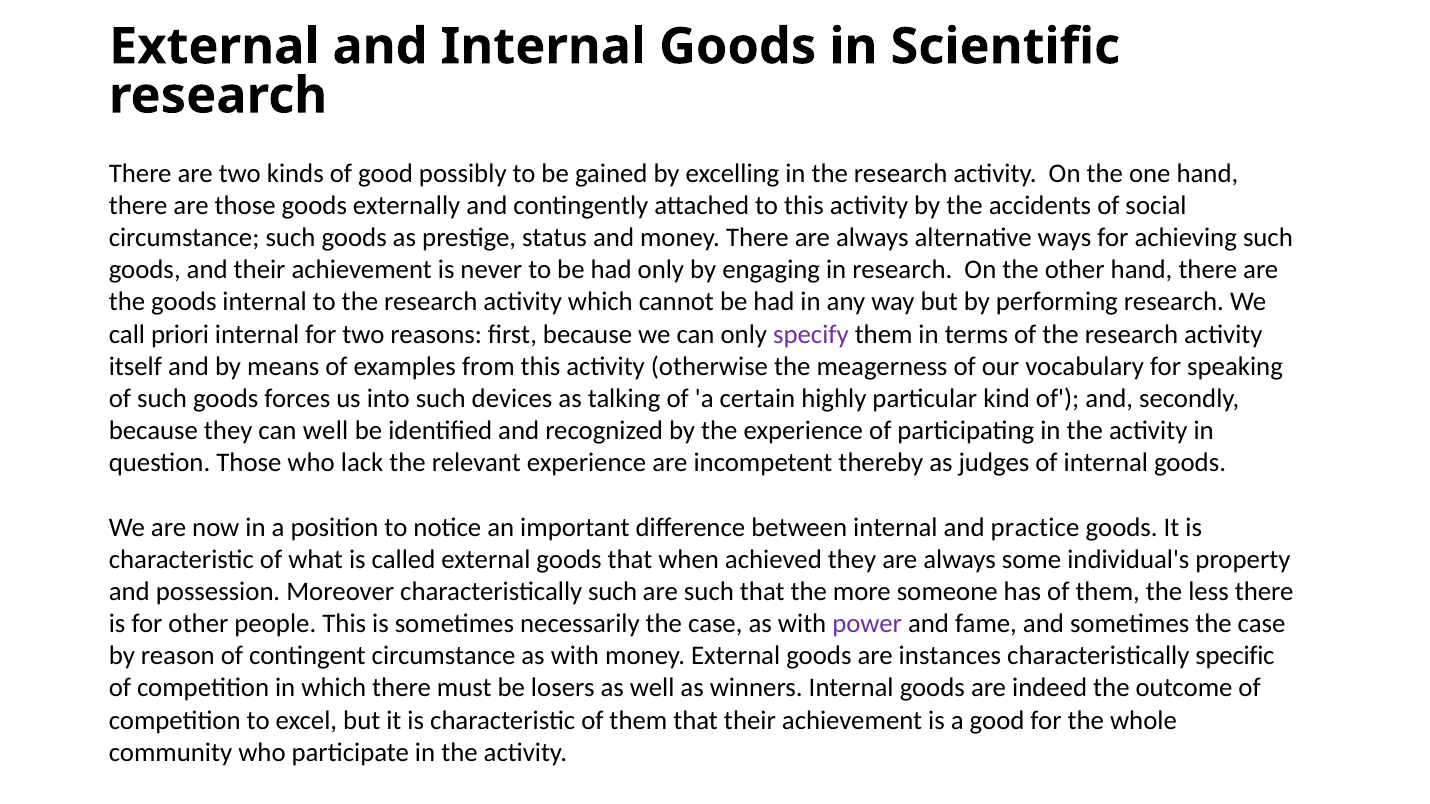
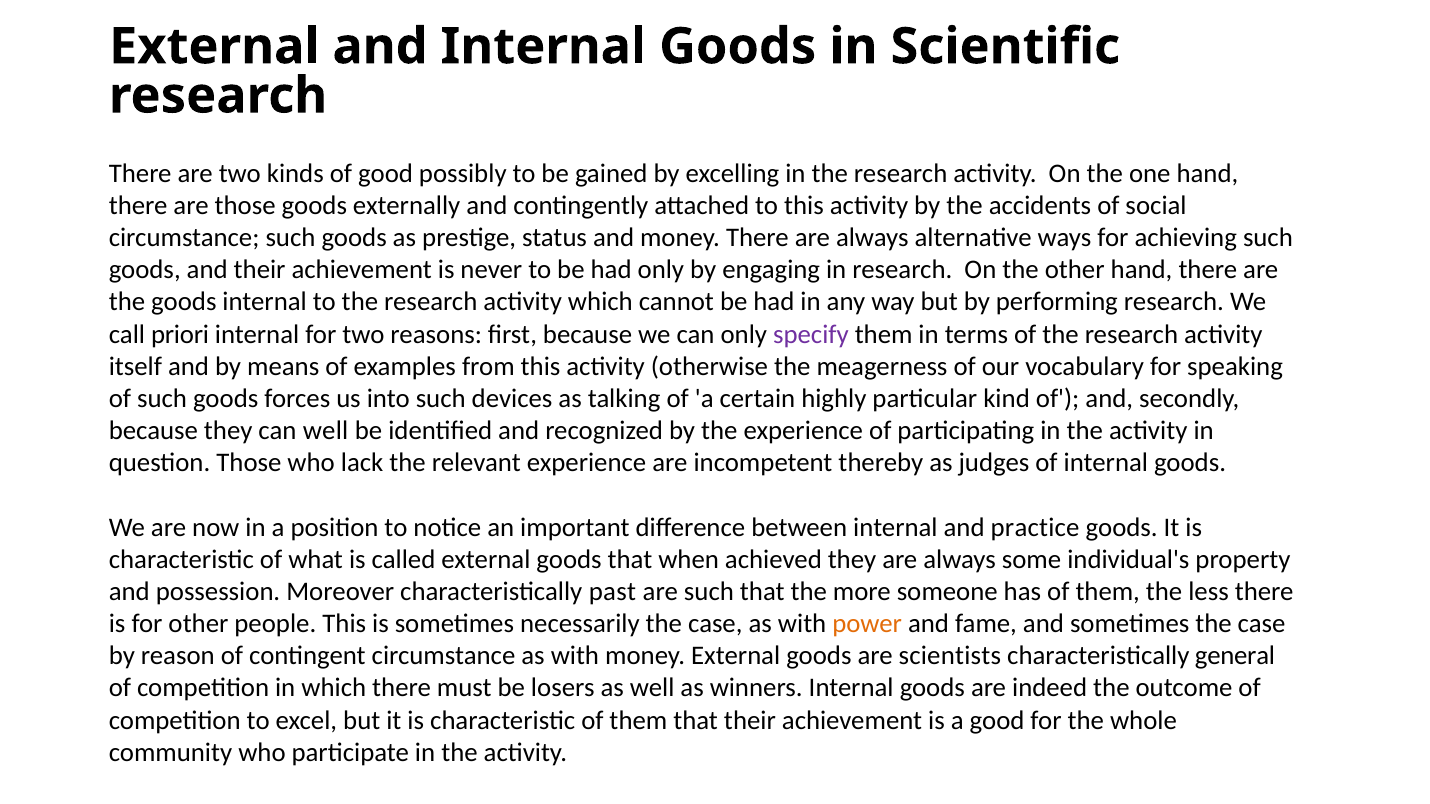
characteristically such: such -> past (612, 592)
power colour: purple -> orange (867, 624)
instances: instances -> scientists (950, 656)
specific: specific -> general (1235, 656)
